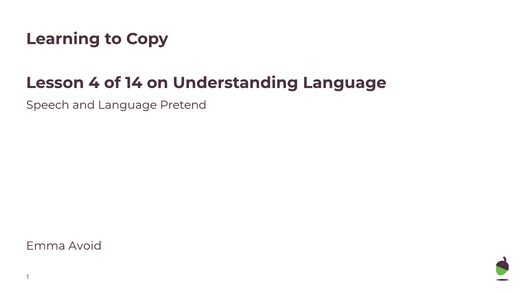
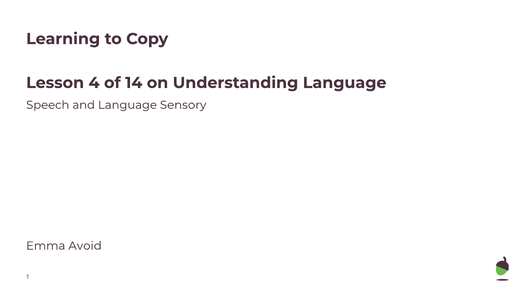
Pretend: Pretend -> Sensory (183, 105)
